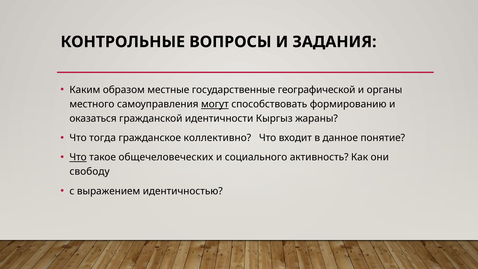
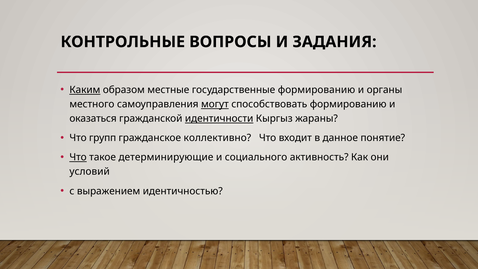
Каким underline: none -> present (85, 90)
государственные географической: географической -> формированию (317, 90)
идентичности underline: none -> present (219, 119)
тогда: тогда -> групп (103, 138)
общечеловеческих: общечеловеческих -> детерминирующие (166, 157)
свободу: свободу -> условий (90, 172)
